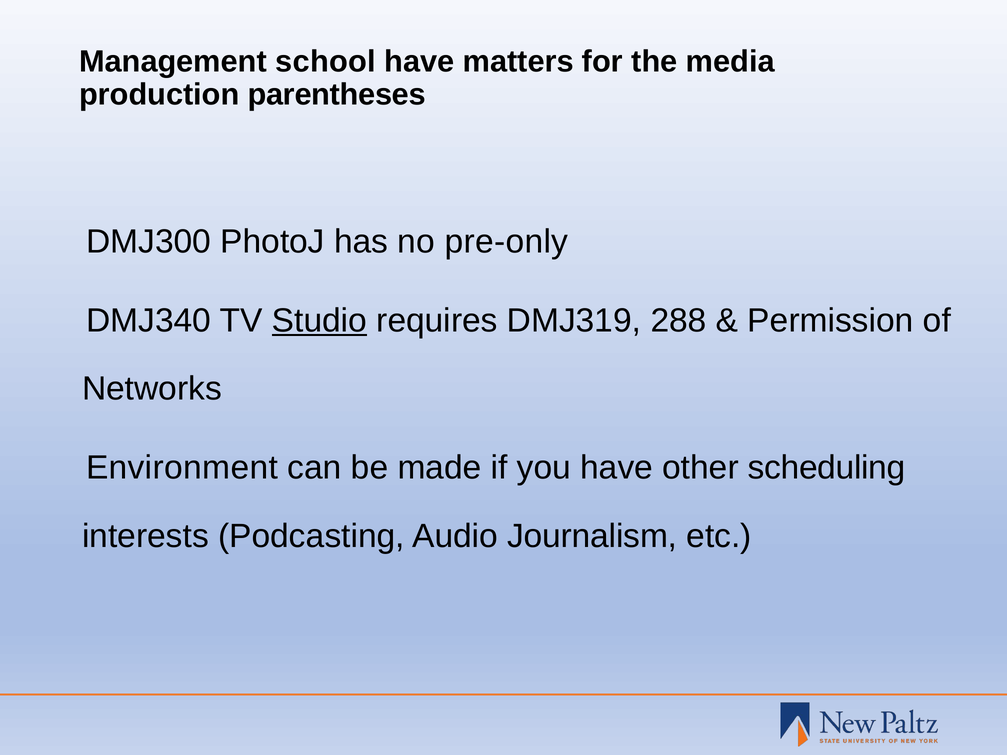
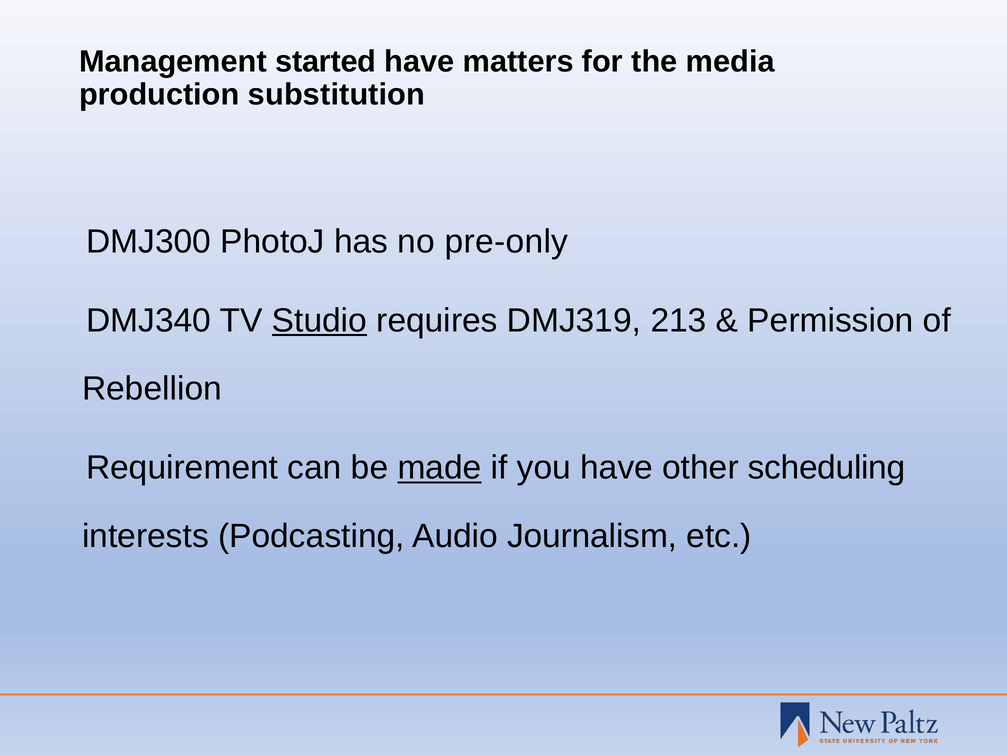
school: school -> started (326, 62)
parentheses: parentheses -> substitution (337, 95)
288: 288 -> 213 (678, 321)
Networks: Networks -> Rebellion (152, 389)
Environment: Environment -> Requirement (182, 468)
made underline: none -> present (439, 468)
